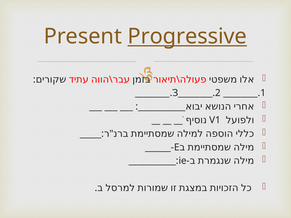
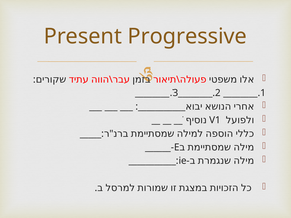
Progressive underline: present -> none (187, 36)
